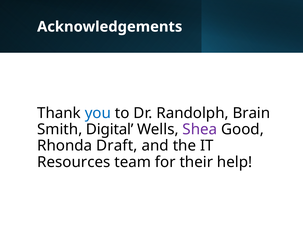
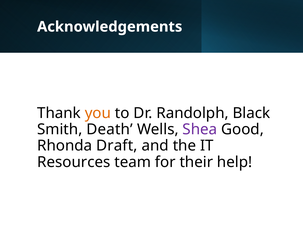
you colour: blue -> orange (98, 113)
Brain: Brain -> Black (251, 113)
Digital: Digital -> Death (110, 130)
